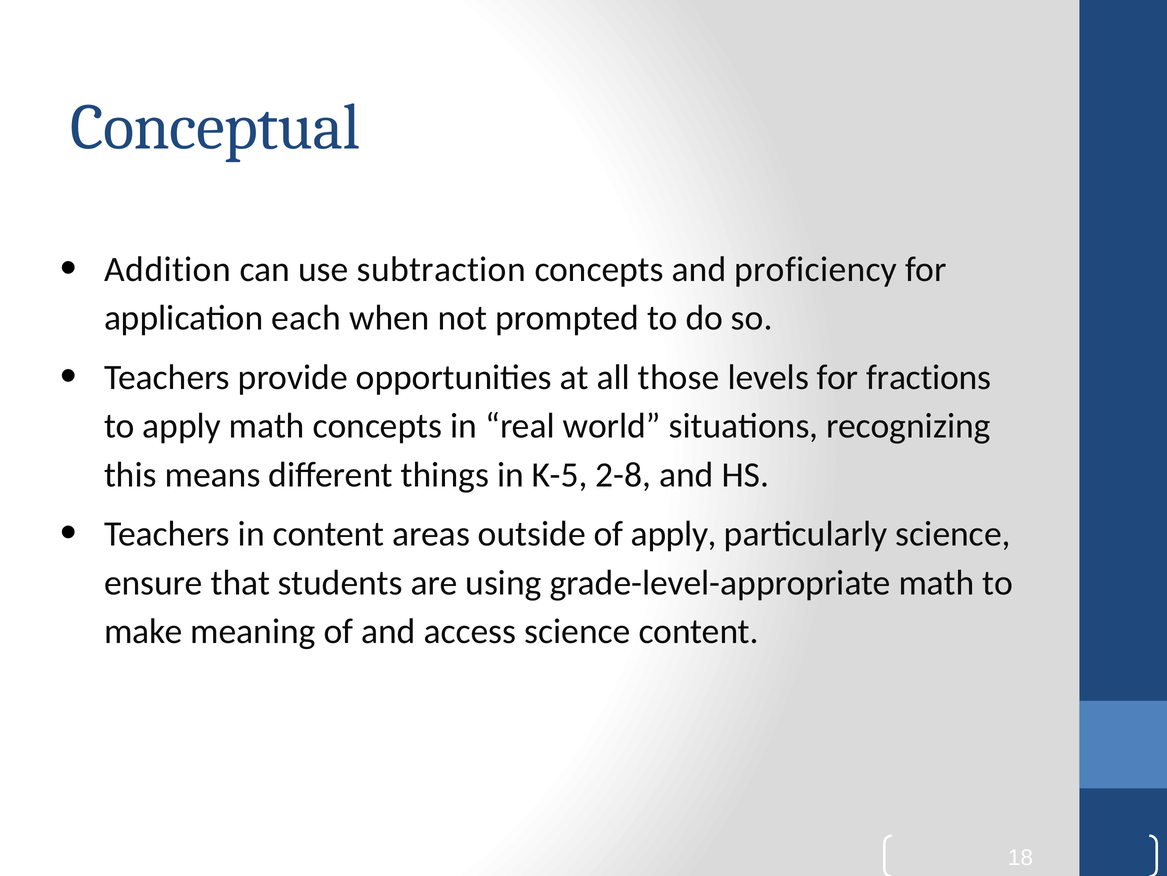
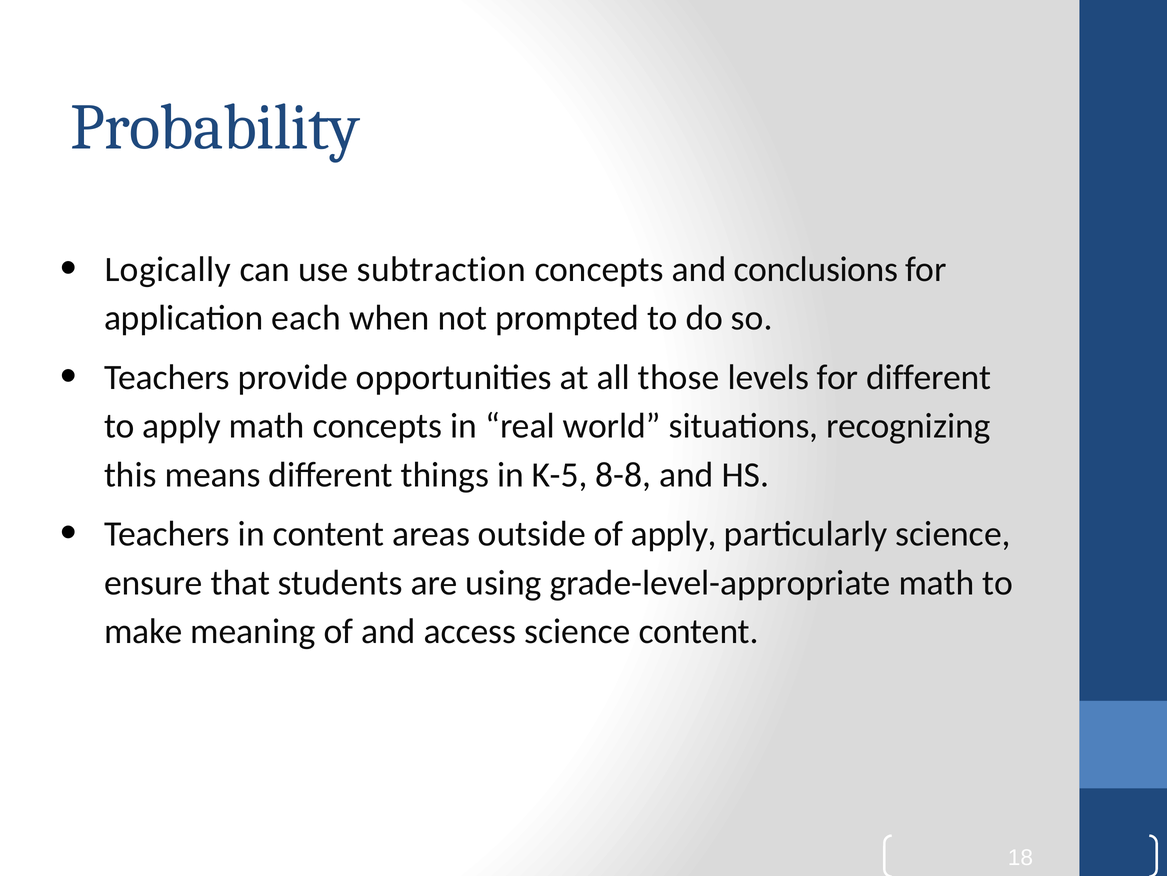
Conceptual: Conceptual -> Probability (215, 127)
Addition: Addition -> Logically (168, 269)
proficiency: proficiency -> conclusions (816, 269)
for fractions: fractions -> different (929, 377)
2-8: 2-8 -> 8-8 (623, 474)
